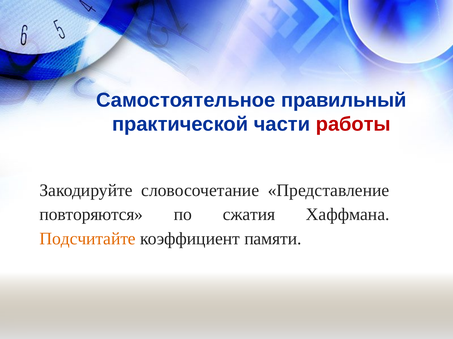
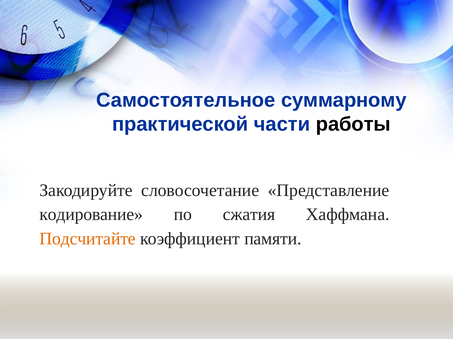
правильный: правильный -> суммарному (344, 100)
работы colour: red -> black (353, 125)
повторяются: повторяются -> кодирование (91, 215)
